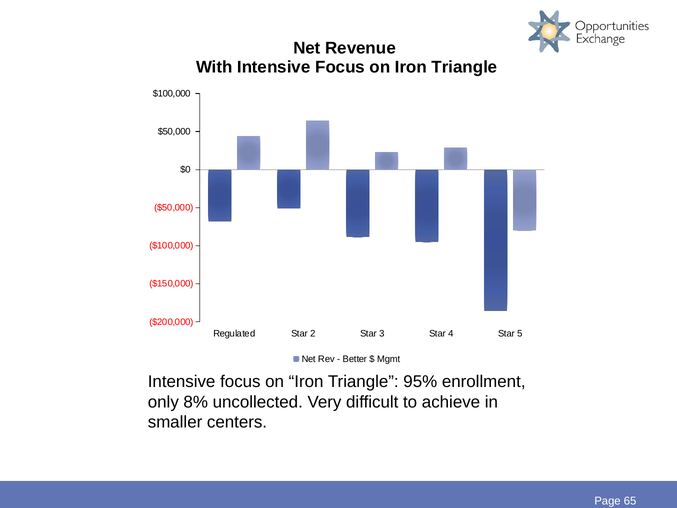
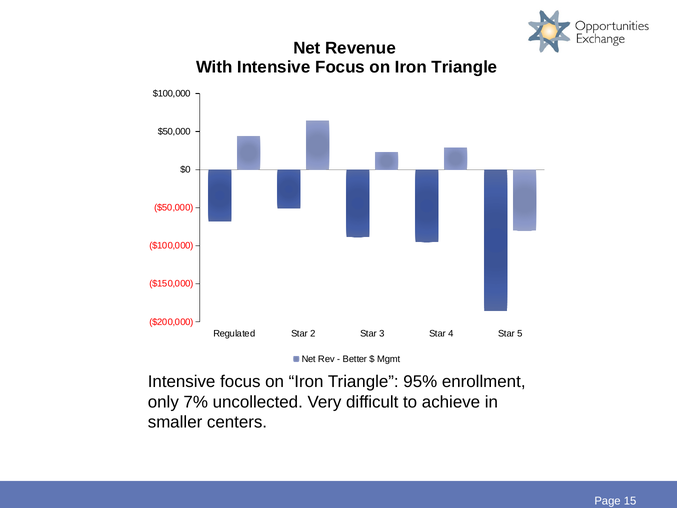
8%: 8% -> 7% (196, 402)
65: 65 -> 15 (630, 501)
